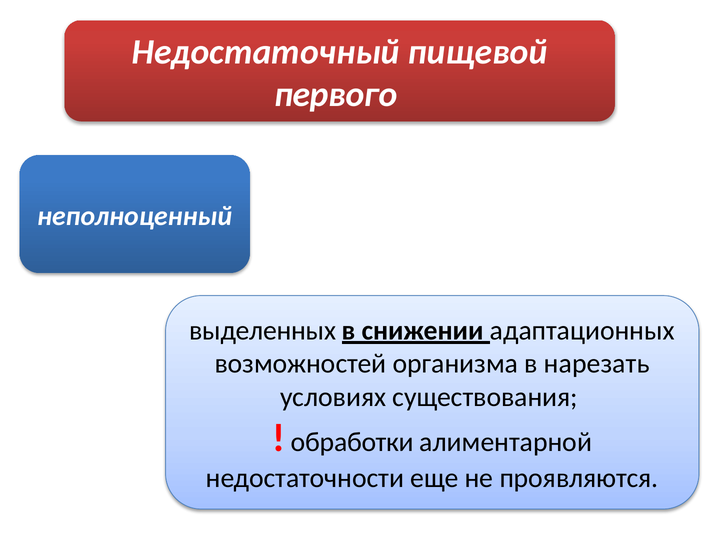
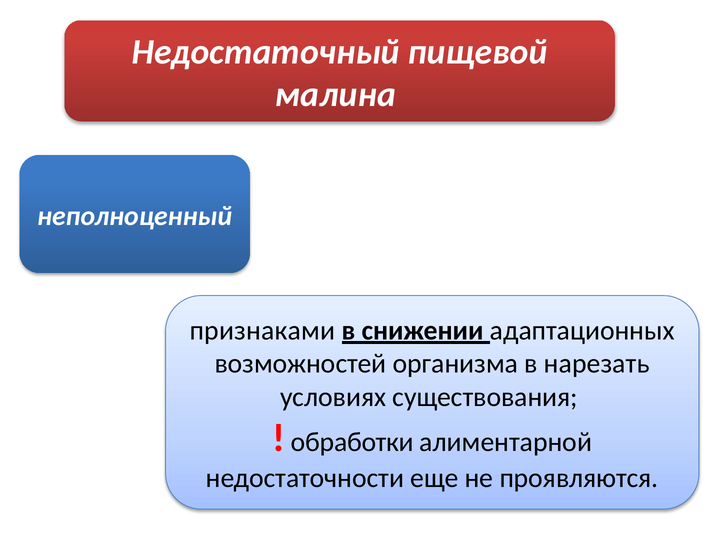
первого: первого -> малина (335, 95)
выделенных: выделенных -> признаками (263, 330)
